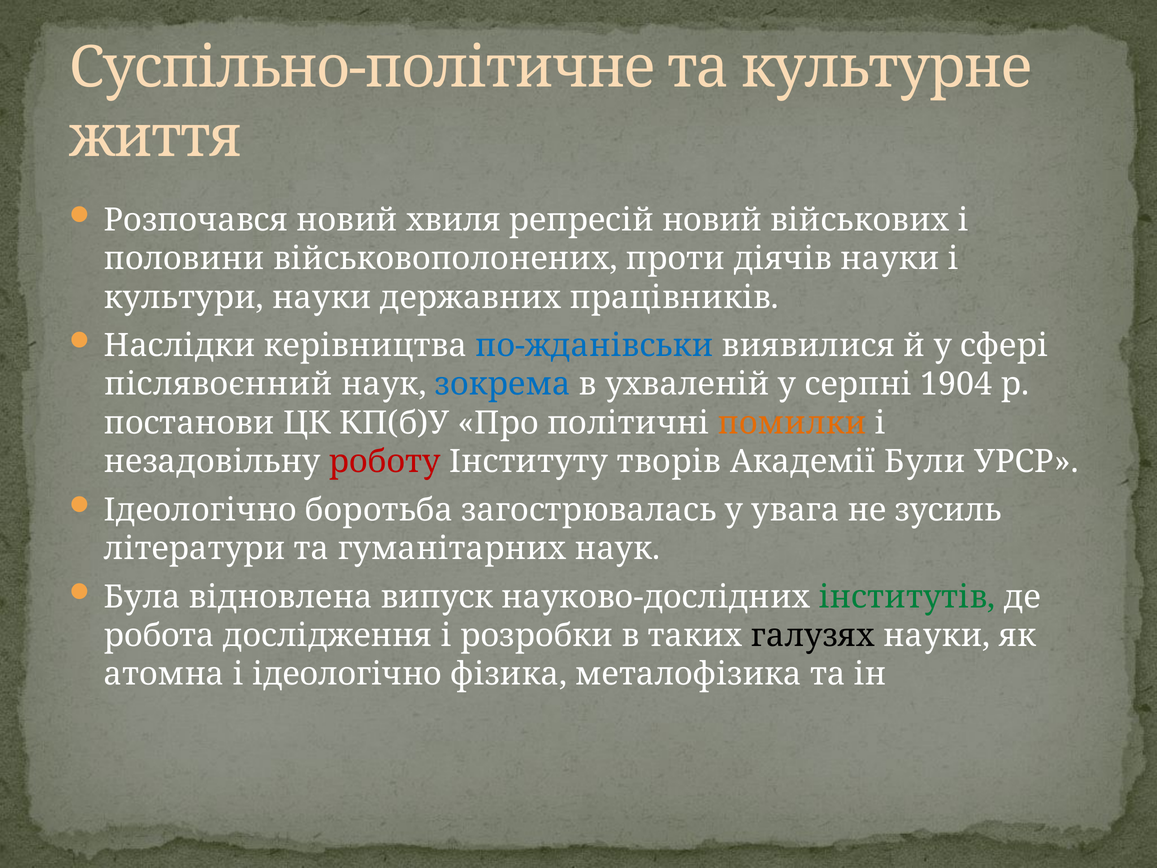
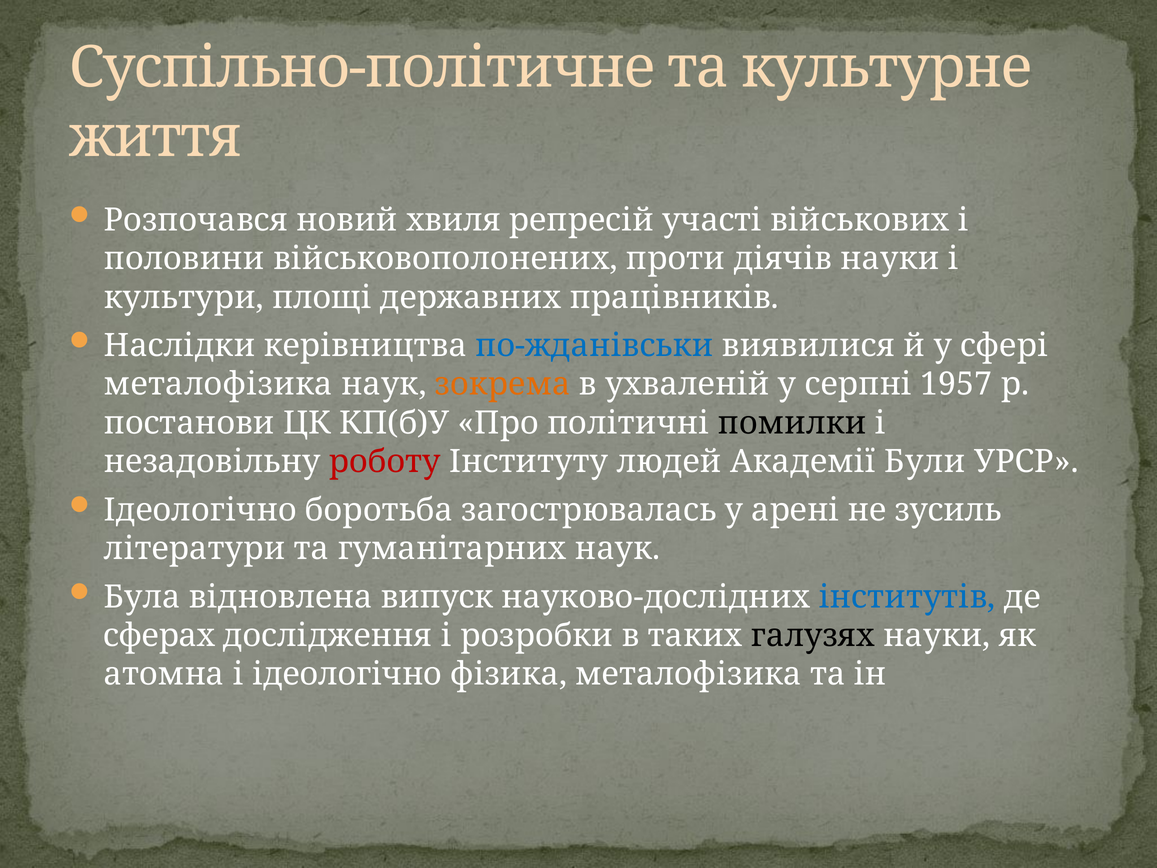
репресій новий: новий -> участі (712, 220)
культури науки: науки -> площі (322, 297)
післявоєнний: післявоєнний -> металофізика (218, 384)
зокрема colour: blue -> orange (503, 384)
1904: 1904 -> 1957 (956, 384)
помилки colour: orange -> black (792, 423)
творів: творів -> людей (669, 462)
увага: увага -> арені (795, 510)
інститутів colour: green -> blue (907, 597)
робота: робота -> сферах (159, 635)
